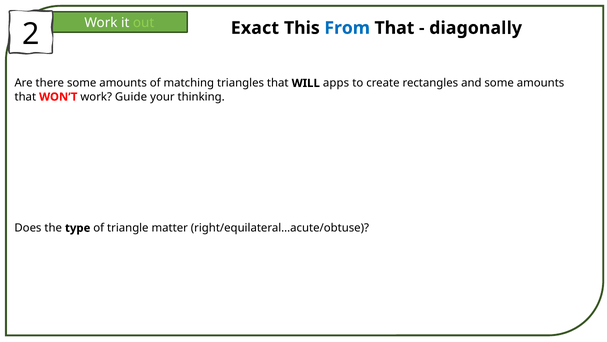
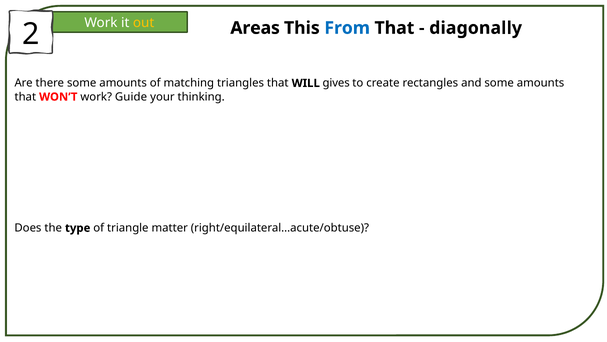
out colour: light green -> yellow (144, 23)
Exact: Exact -> Areas (255, 28)
apps: apps -> gives (336, 83)
